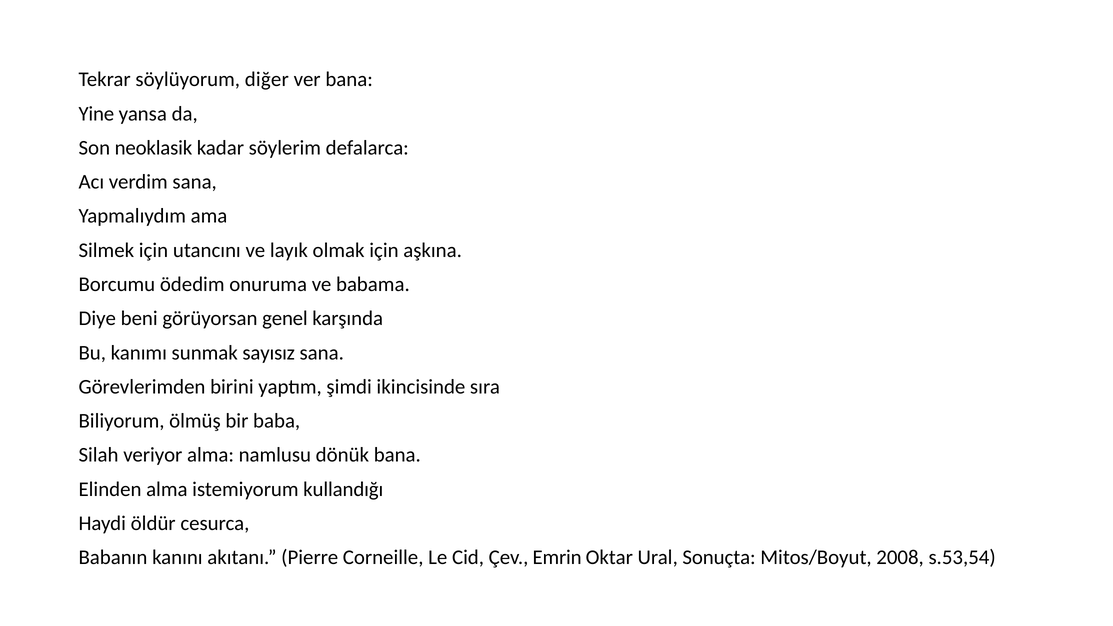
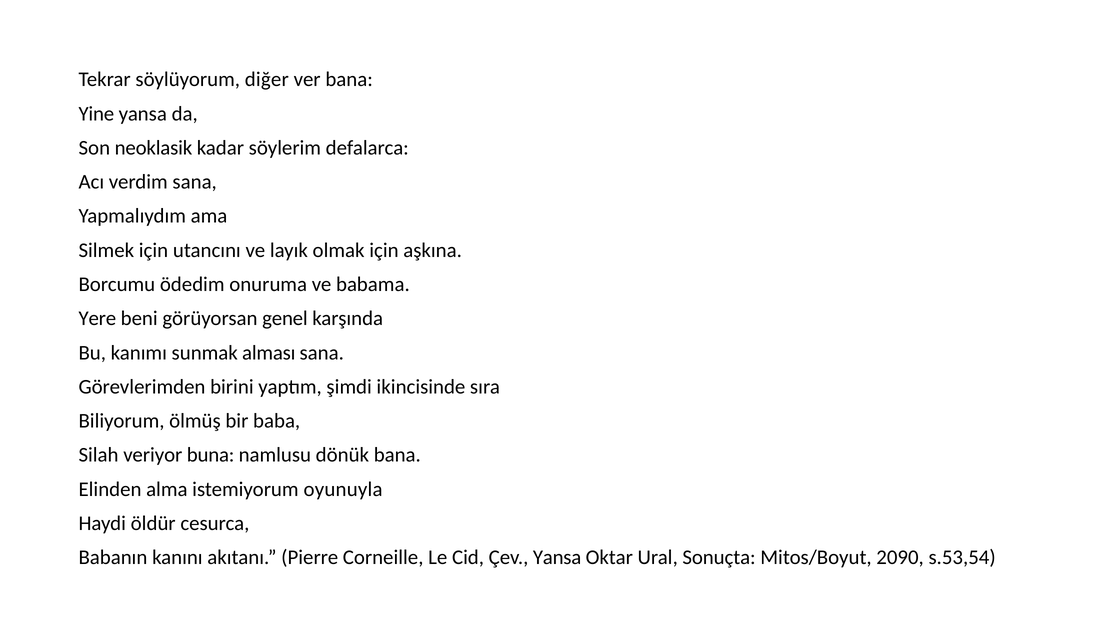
Diye: Diye -> Yere (97, 319)
sayısız: sayısız -> alması (269, 353)
veriyor alma: alma -> buna (211, 455)
kullandığı: kullandığı -> oyunuyla (343, 489)
Çev Emrin: Emrin -> Yansa (557, 558)
2008: 2008 -> 2090 (900, 558)
